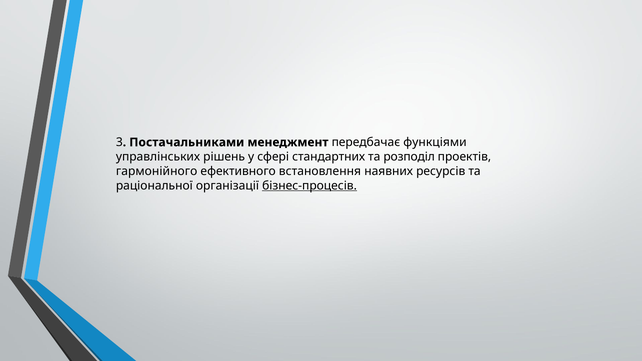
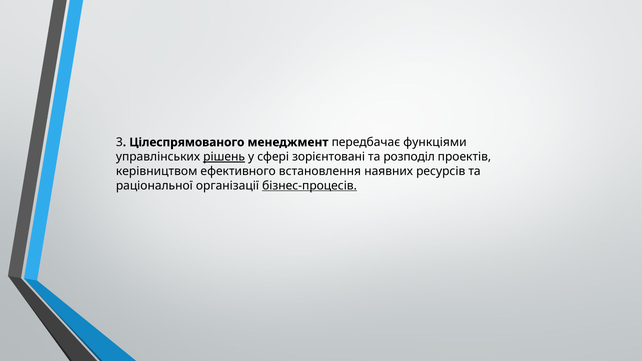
Постачальниками: Постачальниками -> Цілеспрямованого (187, 142)
рішень underline: none -> present (224, 157)
стандартних: стандартних -> зорієнтовані (329, 157)
гармонійного: гармонійного -> керівництвом (157, 171)
